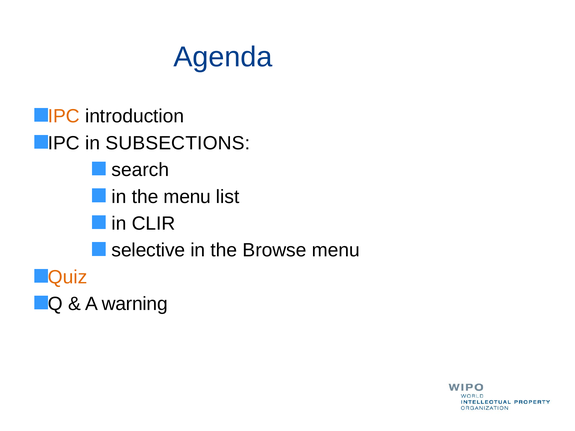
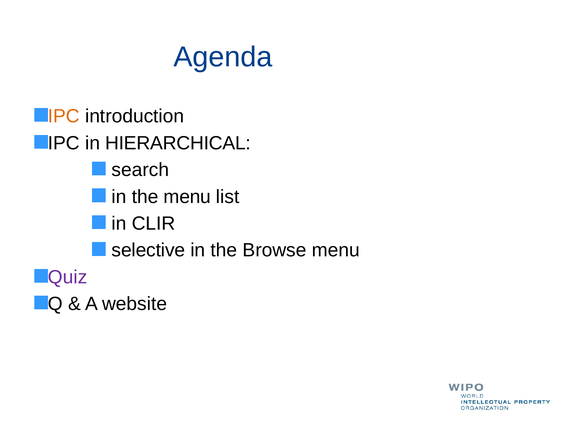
SUBSECTIONS: SUBSECTIONS -> HIERARCHICAL (178, 143)
Quiz colour: orange -> purple (68, 277)
warning: warning -> website (135, 304)
